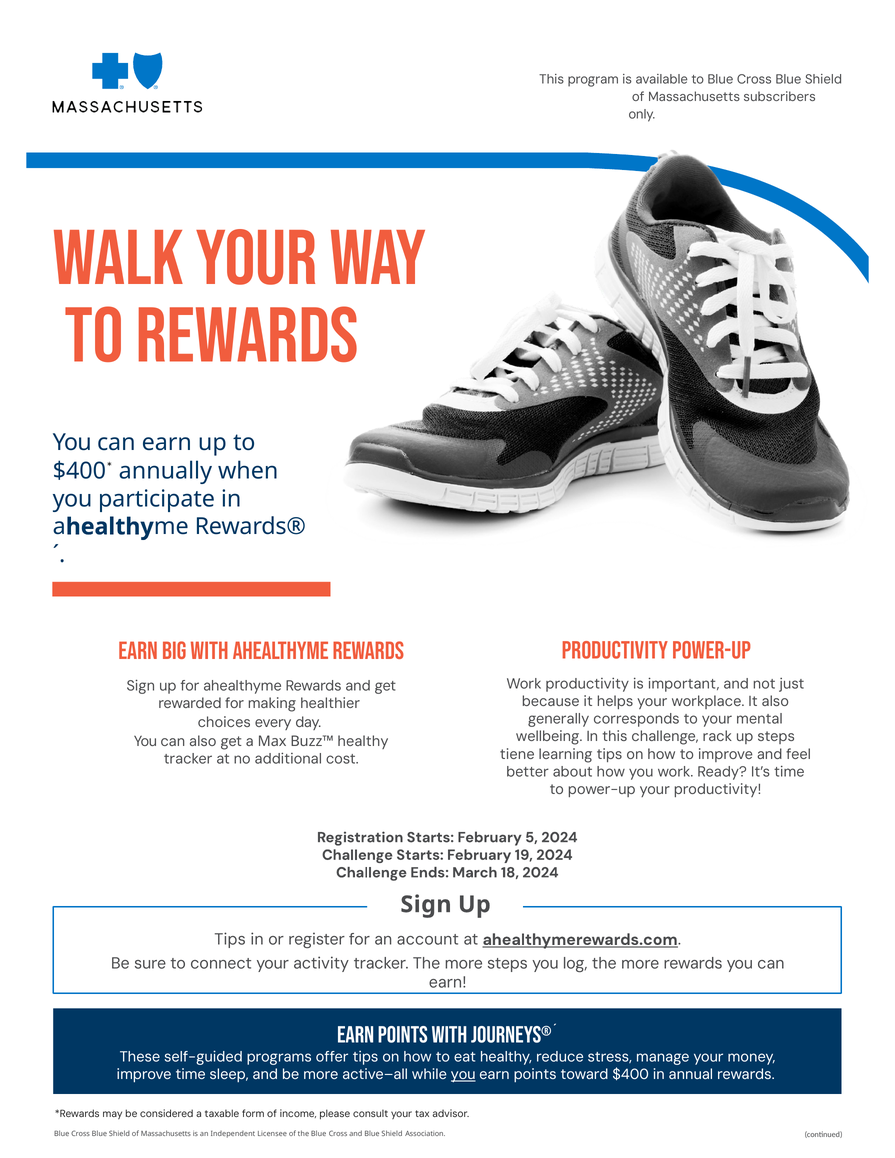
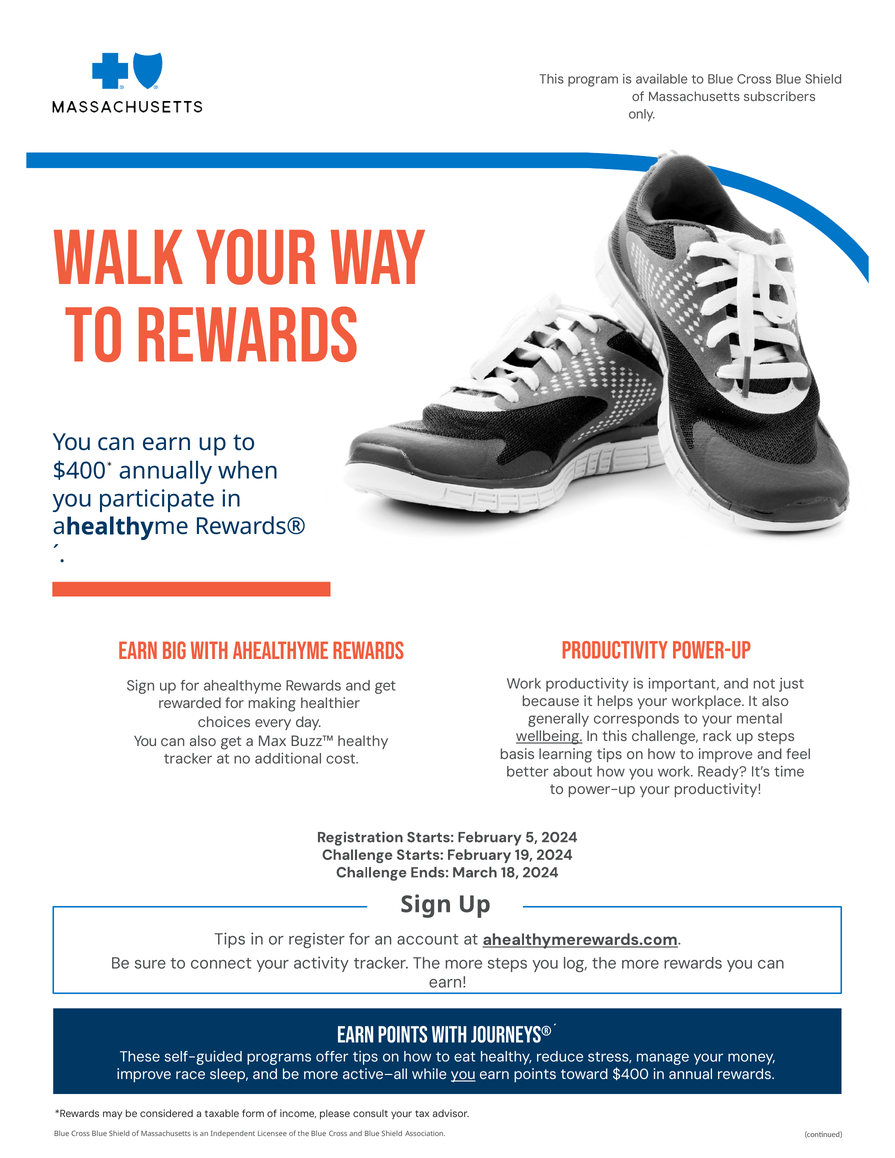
wellbeing underline: none -> present (549, 737)
tiene: tiene -> basis (517, 754)
improve time: time -> race (191, 1075)
